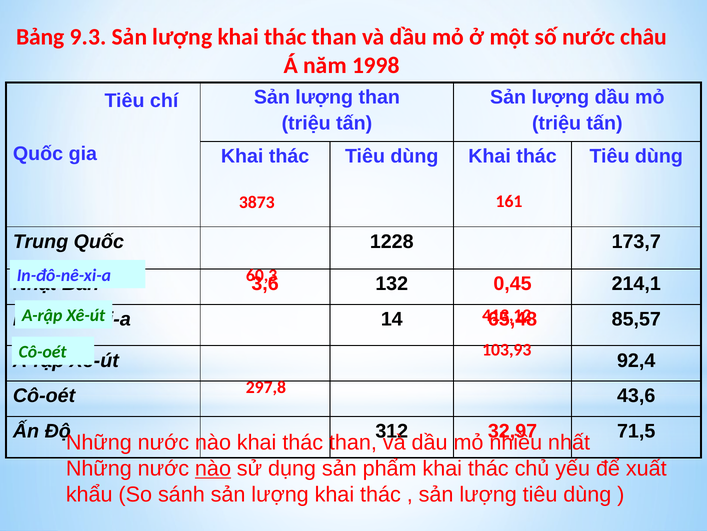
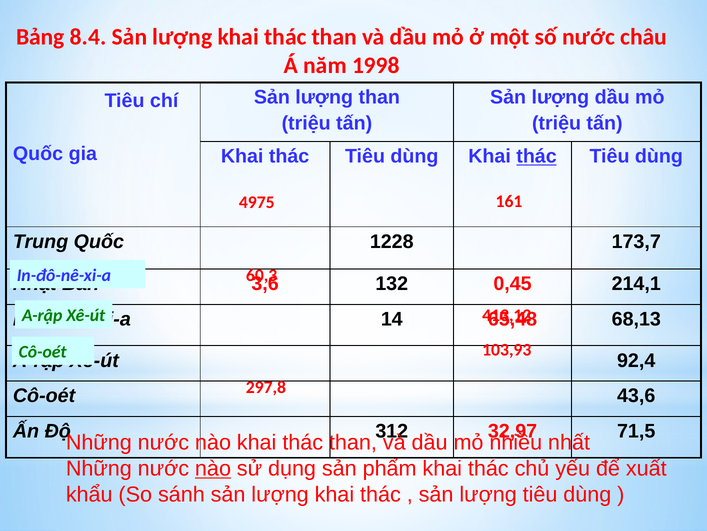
9.3: 9.3 -> 8.4 (88, 37)
thác underline: none -> present (537, 156)
3873: 3873 -> 4975 (257, 202)
85,57: 85,57 -> 68,13 (636, 319)
